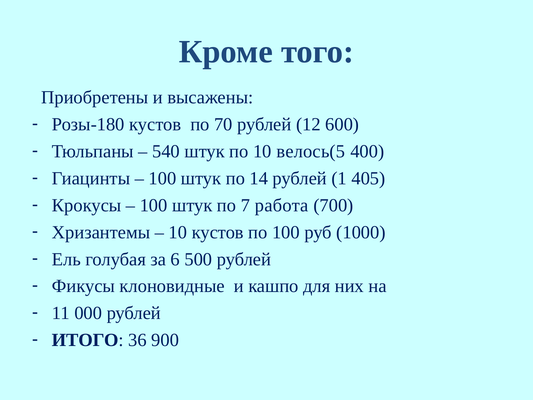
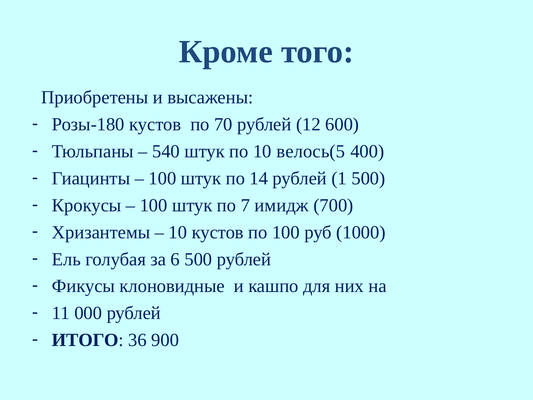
1 405: 405 -> 500 (368, 178)
работа: работа -> имидж (282, 205)
